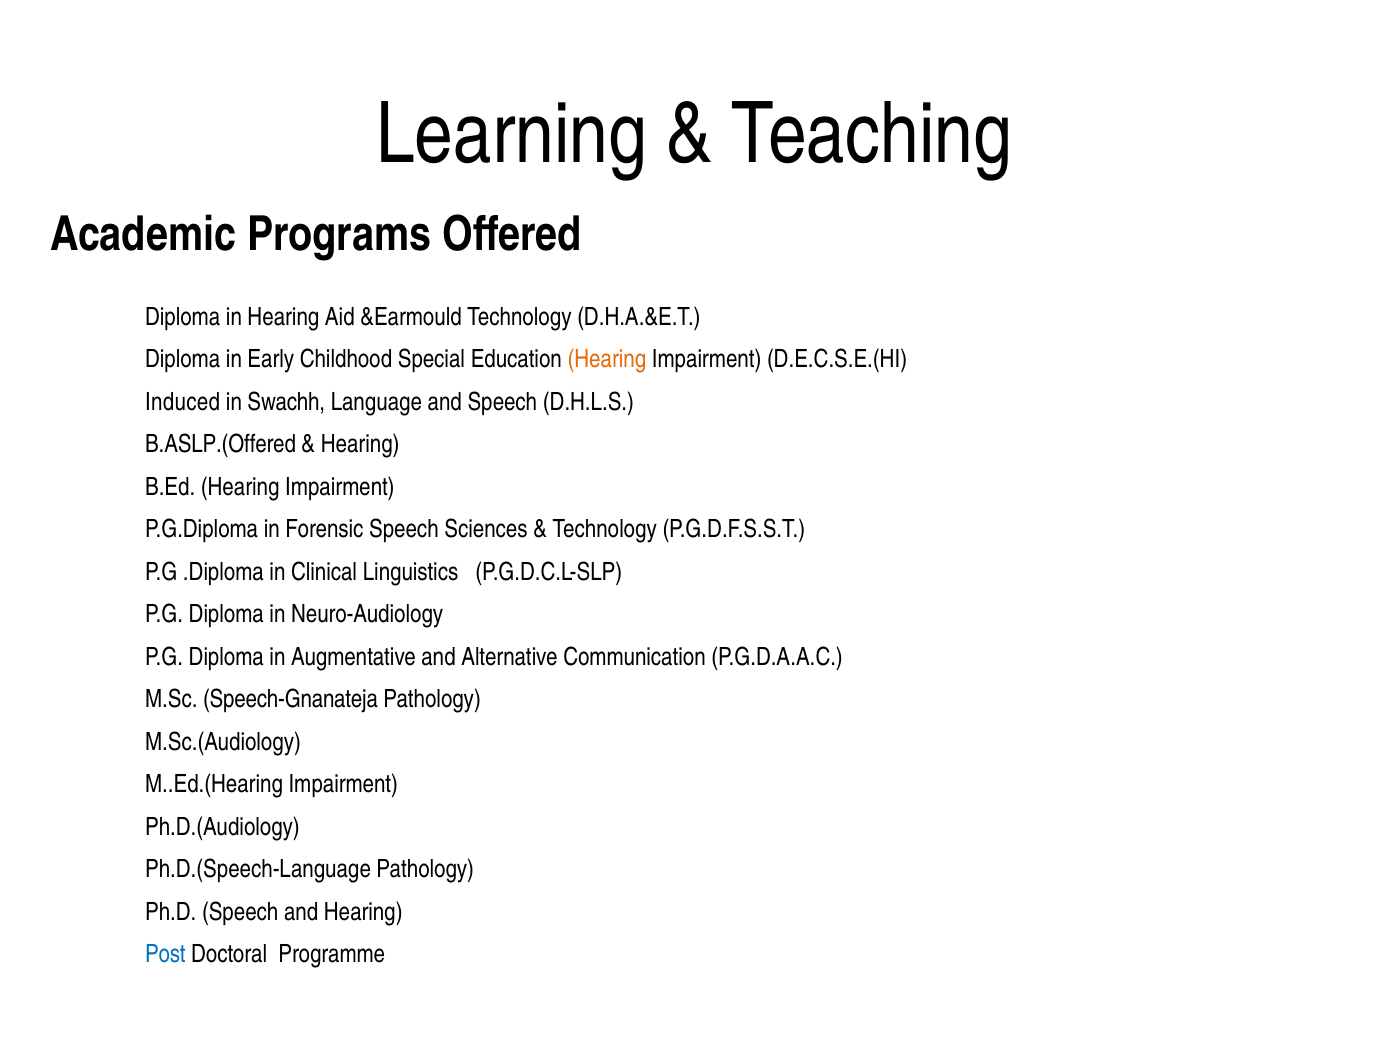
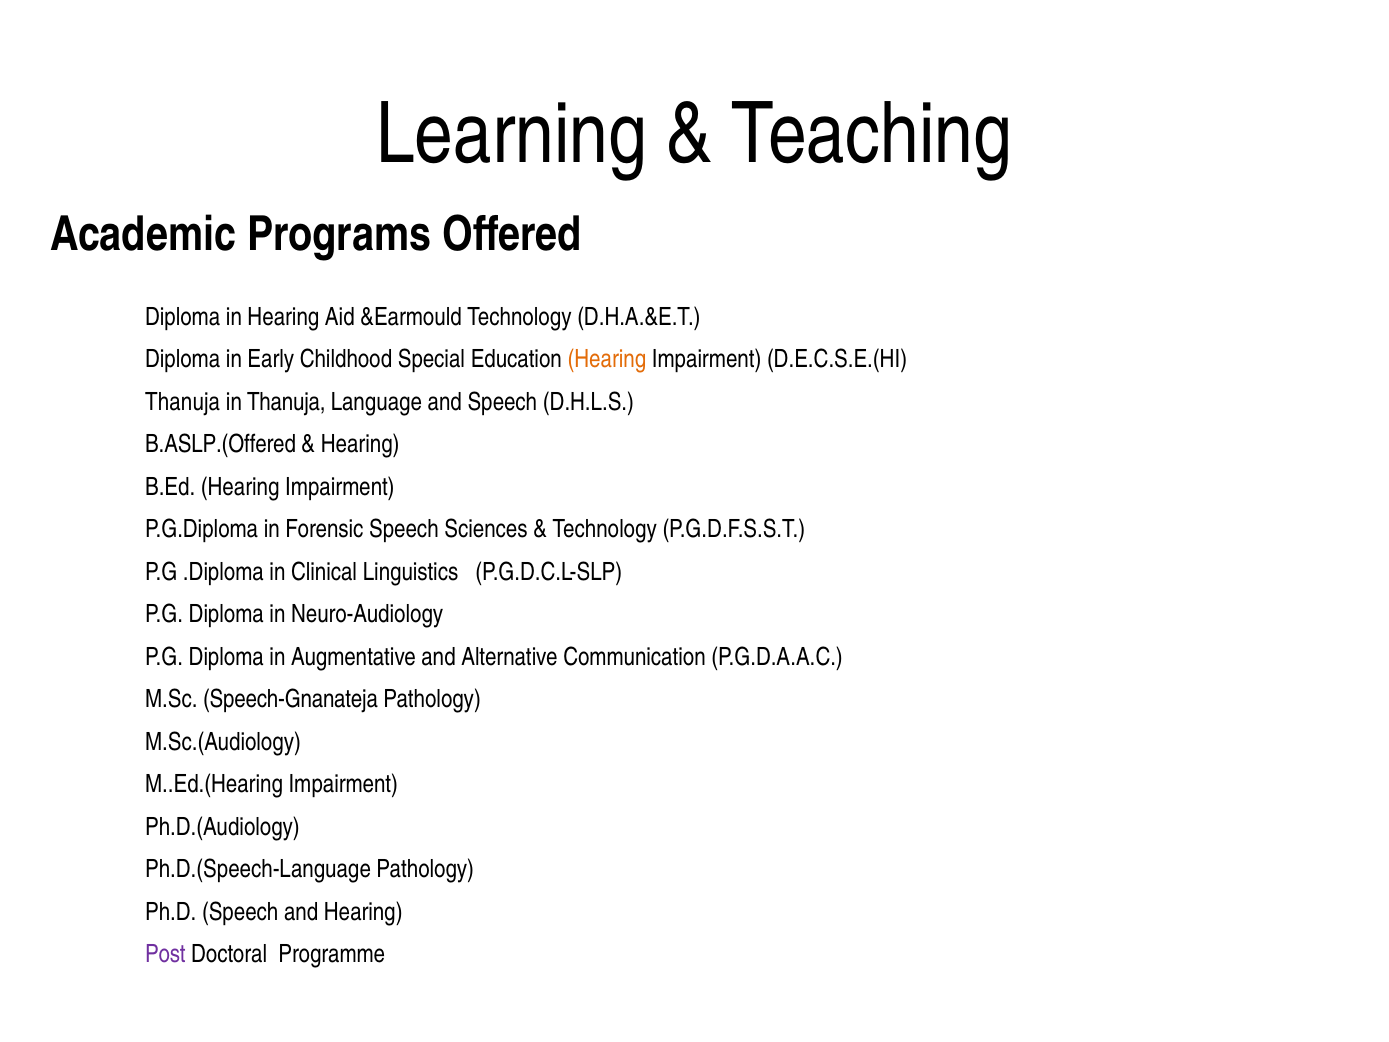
Induced: Induced -> Thanuja (183, 402)
in Swachh: Swachh -> Thanuja (286, 402)
Post colour: blue -> purple (165, 954)
